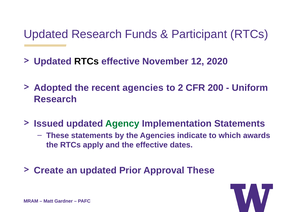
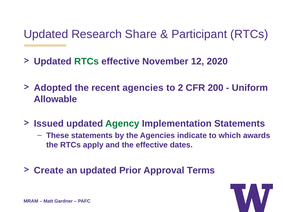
Funds: Funds -> Share (141, 34)
RTCs colour: black -> green (86, 61)
Research: Research -> Allowable (55, 99)
Approval These: These -> Terms (201, 171)
